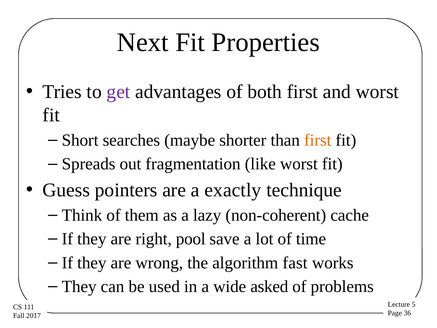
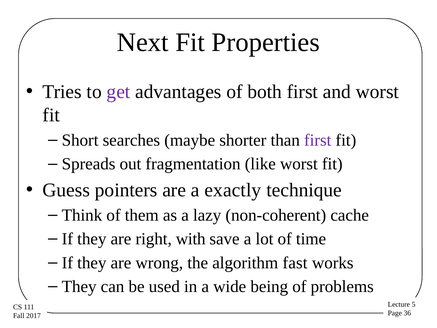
first colour: orange -> purple (318, 140)
pool: pool -> with (191, 239)
asked: asked -> being (269, 286)
